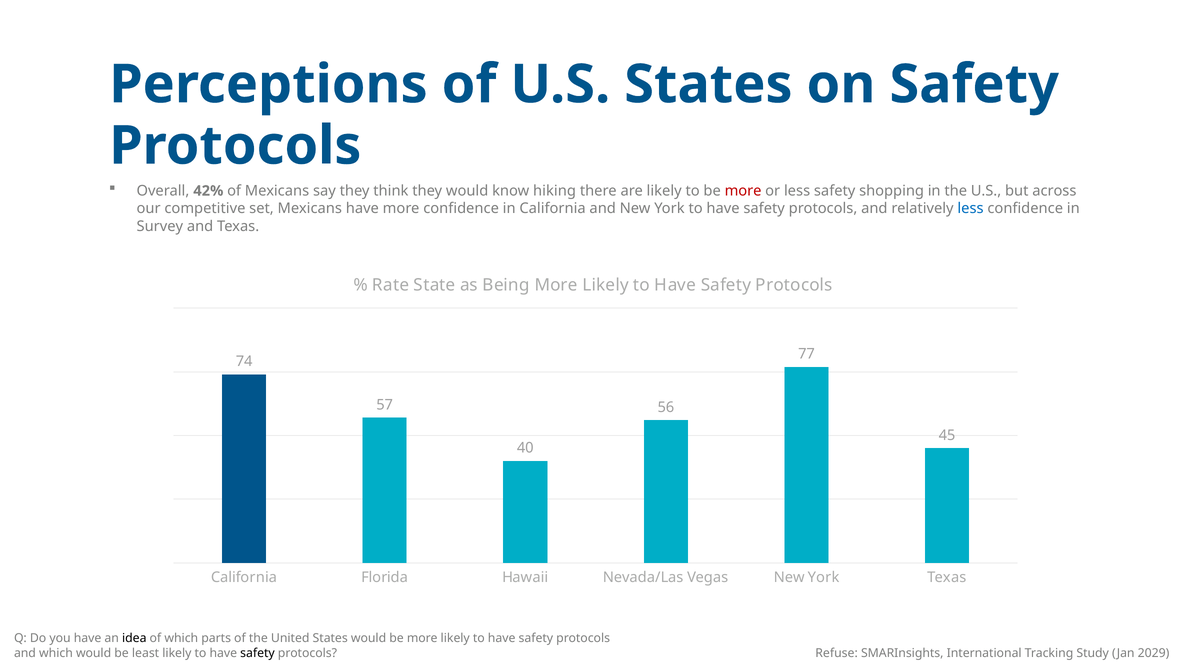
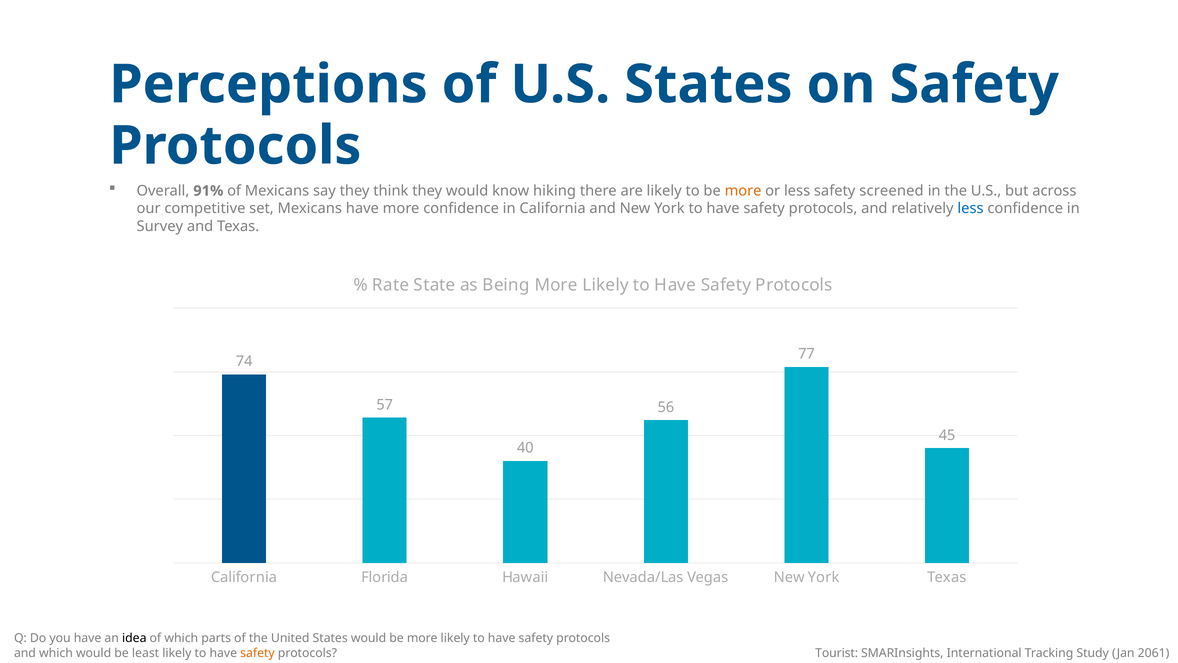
42%: 42% -> 91% (208, 191)
more colour: red -> orange (743, 191)
shopping: shopping -> screened (891, 191)
safety colour: black -> orange (257, 653)
Refuse: Refuse -> Tourist (837, 653)
2029: 2029 -> 2061 (1153, 653)
